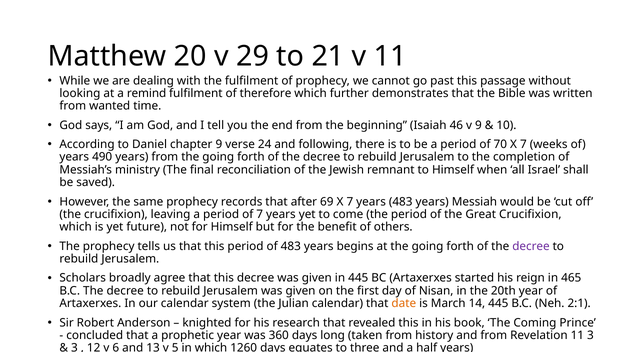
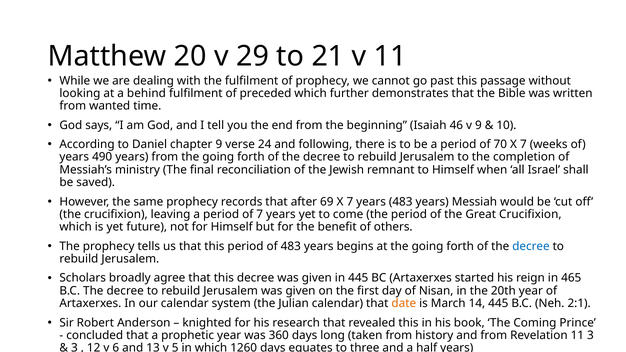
remind: remind -> behind (146, 93)
of therefore: therefore -> preceded (266, 93)
decree colour: purple -> blue (531, 246)
